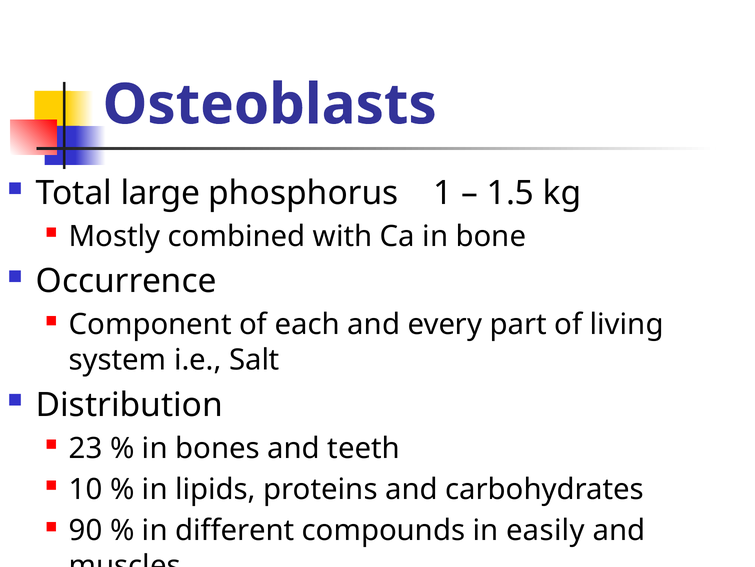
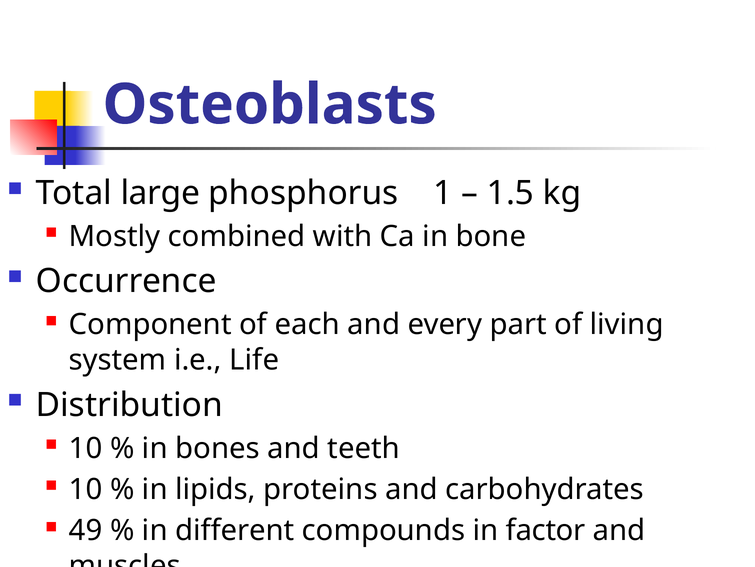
Salt: Salt -> Life (254, 360)
23: 23 -> 10 (86, 448)
90: 90 -> 49 (86, 530)
easily: easily -> factor (546, 530)
